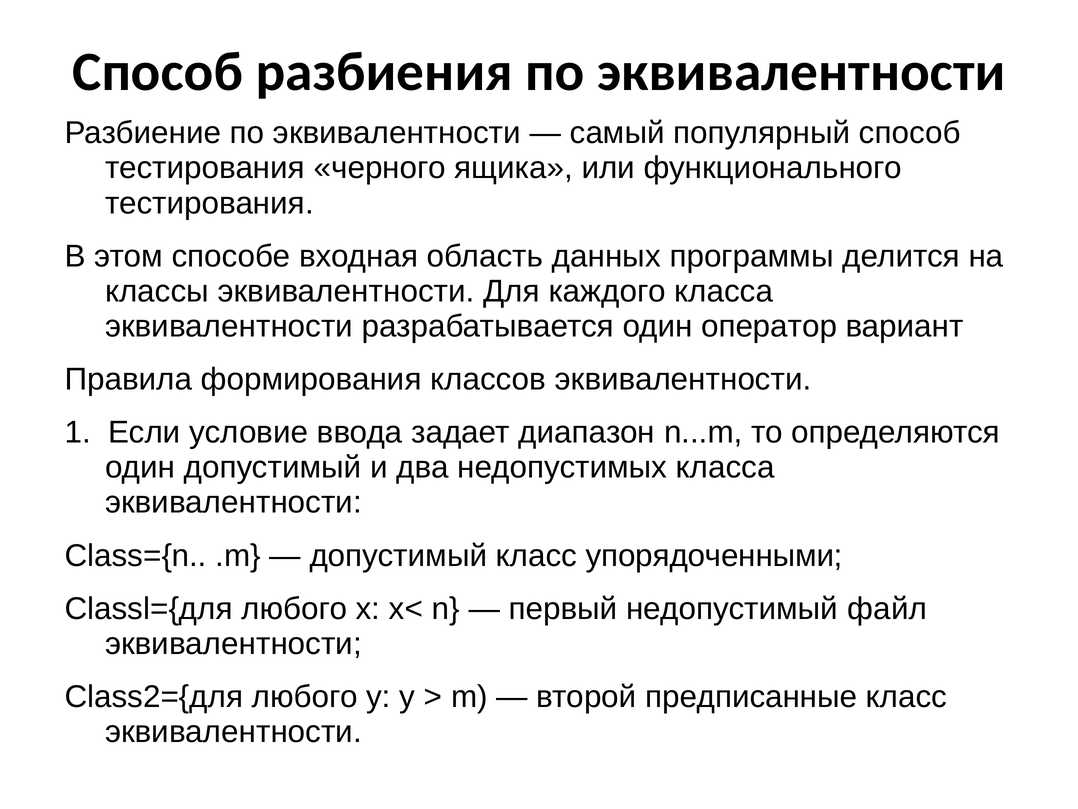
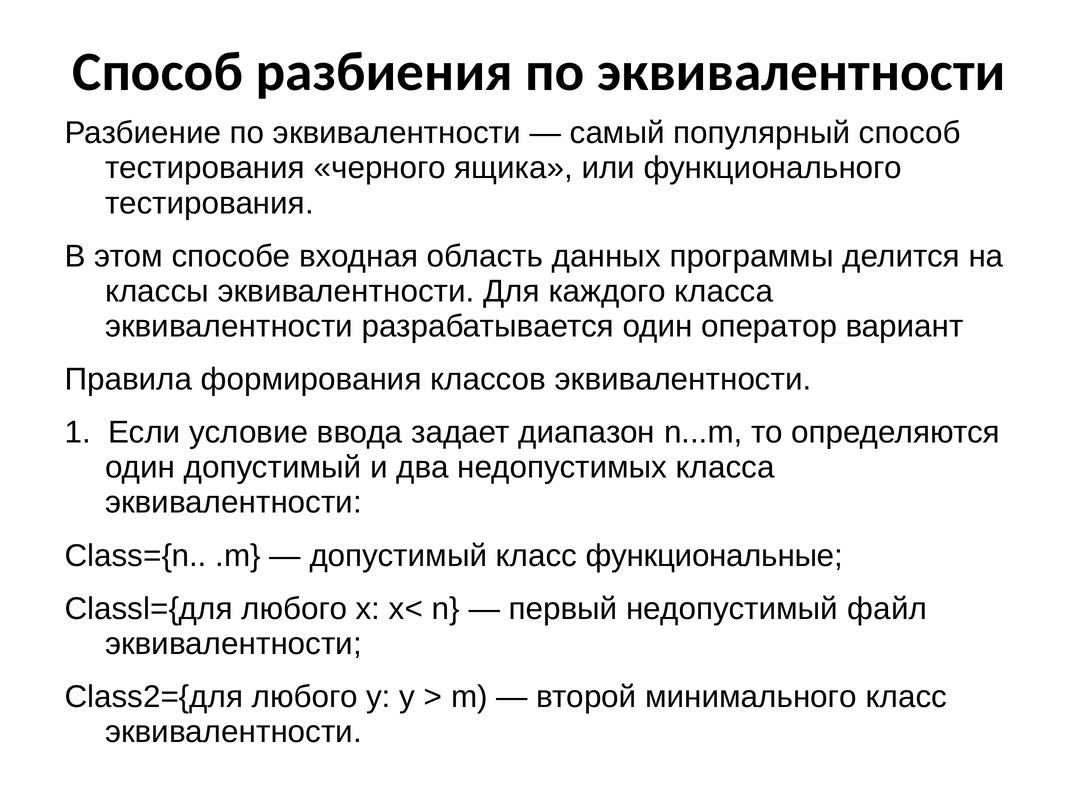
упорядоченными: упорядоченными -> функциональные (714, 555)
предписанные: предписанные -> минимального (751, 696)
